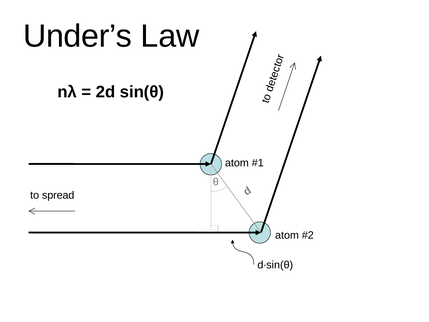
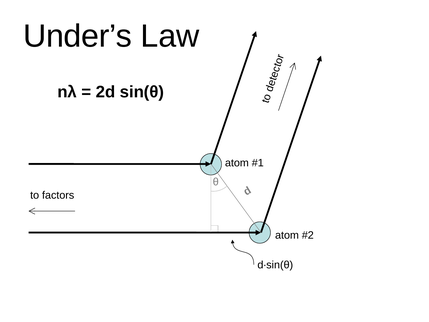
spread: spread -> factors (58, 195)
